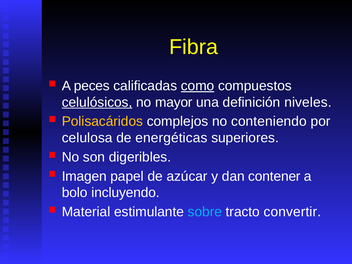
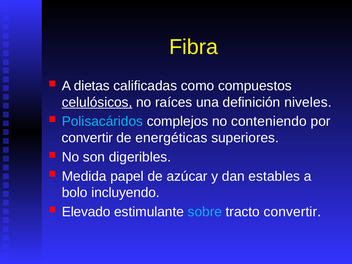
peces: peces -> dietas (92, 86)
como underline: present -> none (198, 86)
mayor: mayor -> raíces (174, 102)
Polisacáridos colour: yellow -> light blue (102, 121)
celulosa: celulosa -> convertir (87, 138)
Imagen: Imagen -> Medida (84, 176)
contener: contener -> estables (274, 176)
Material: Material -> Elevado (86, 212)
